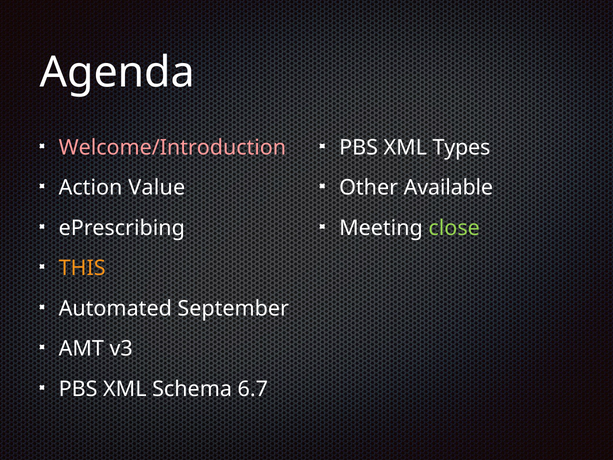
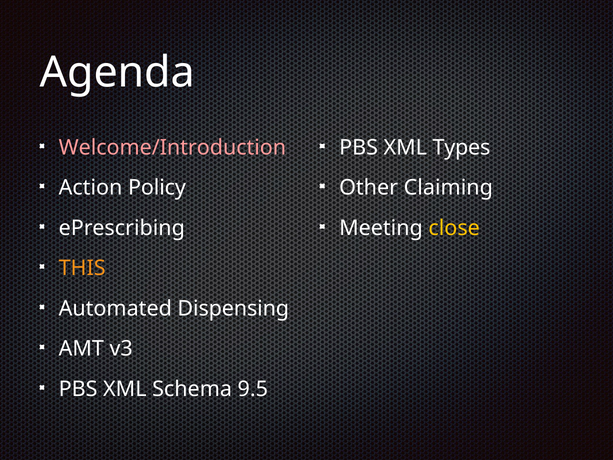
Value: Value -> Policy (157, 188)
Available: Available -> Claiming (448, 188)
close colour: light green -> yellow (454, 228)
September: September -> Dispensing (233, 308)
6.7: 6.7 -> 9.5 (253, 389)
